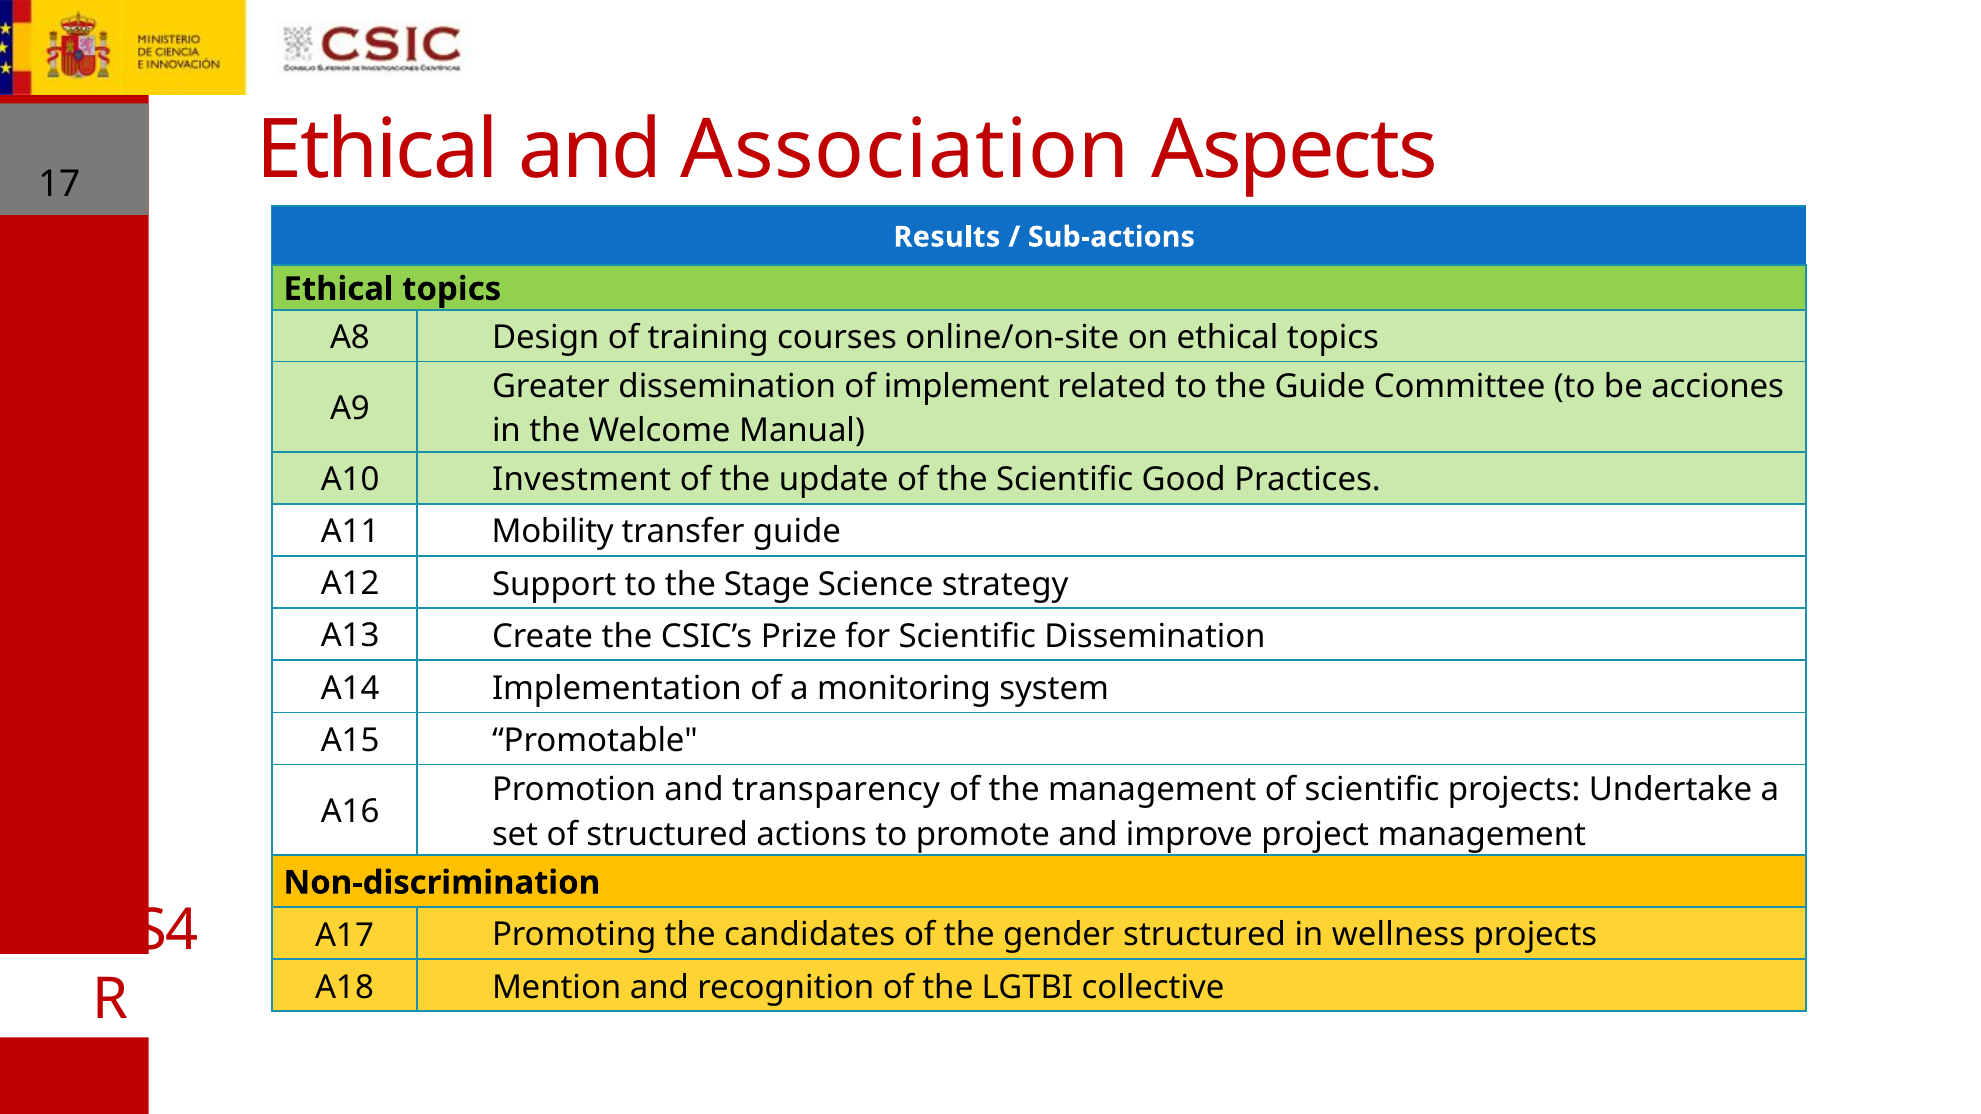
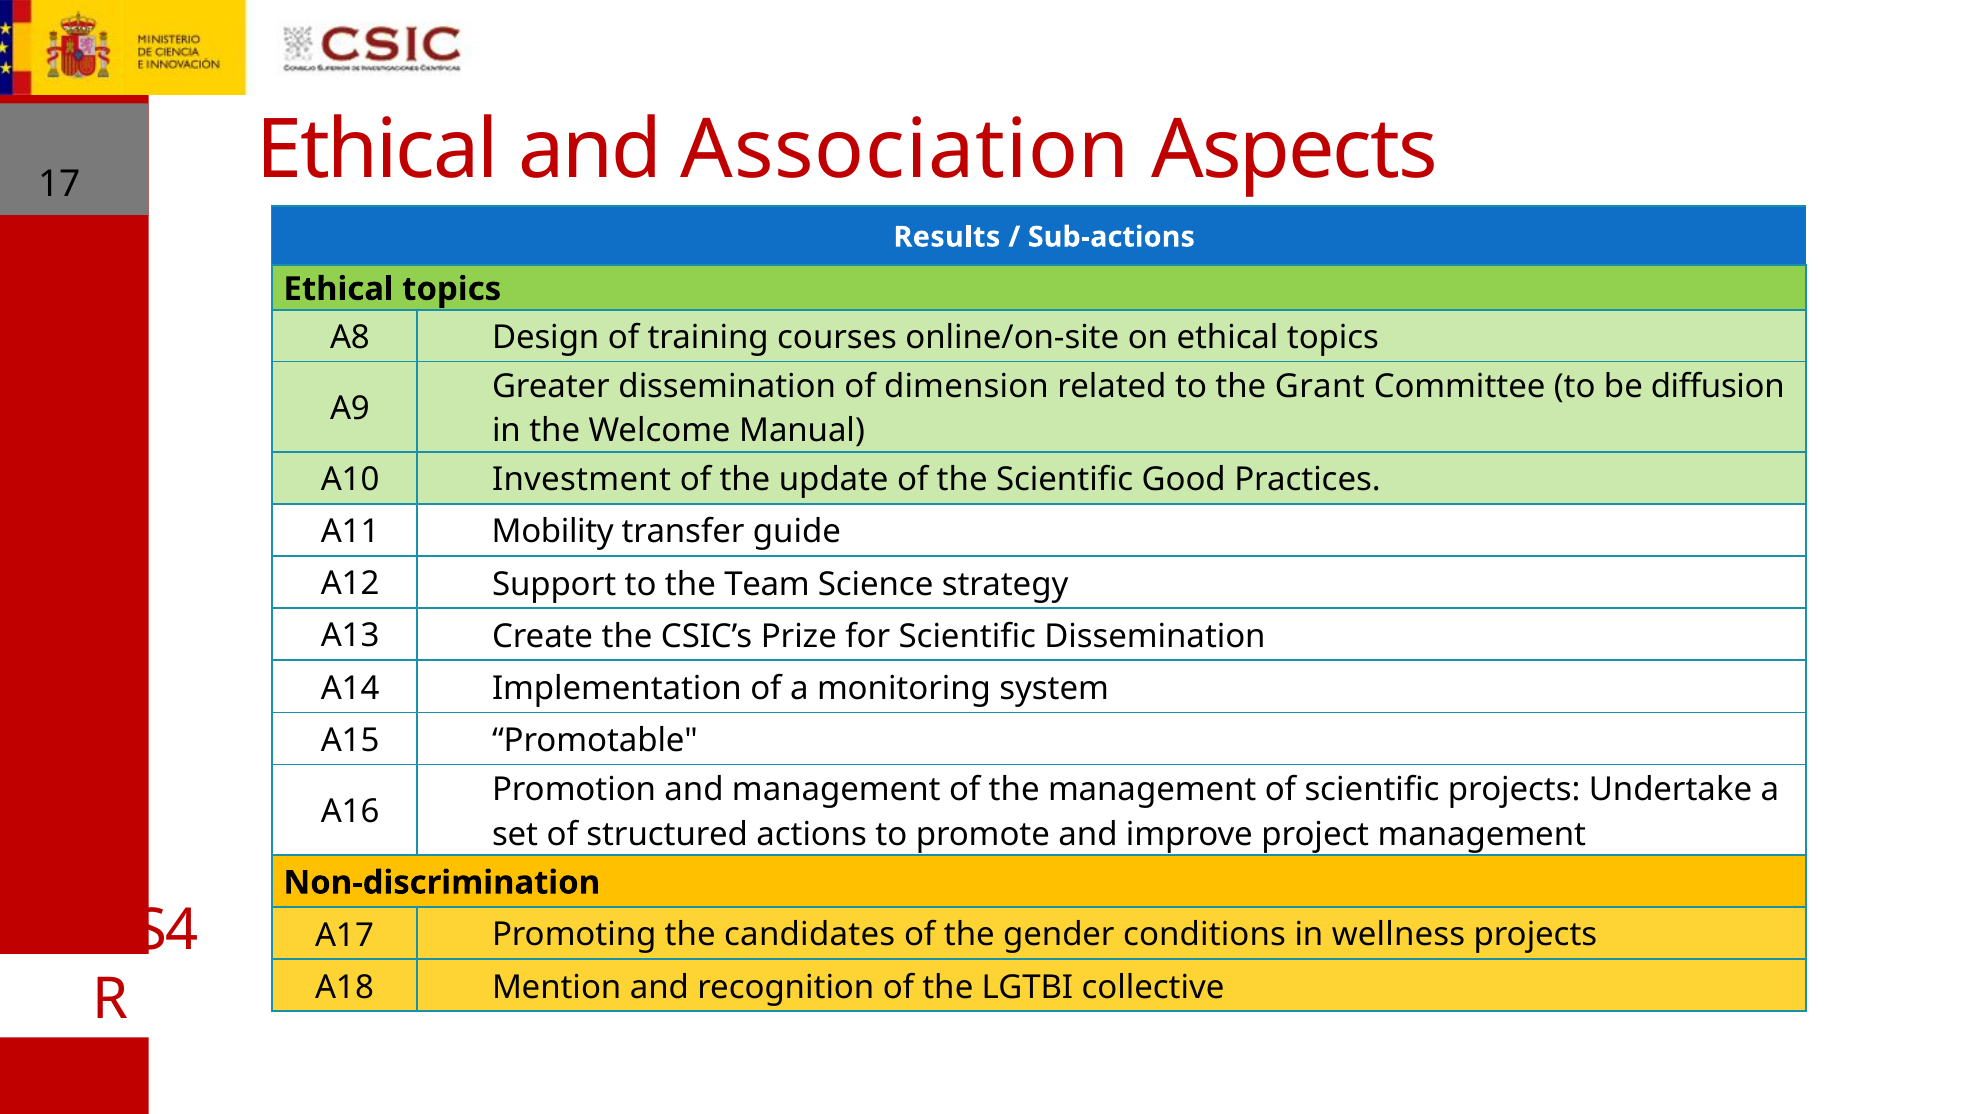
implement: implement -> dimension (966, 386)
the Guide: Guide -> Grant (1320, 386)
acciones: acciones -> diffusion (1718, 386)
Stage: Stage -> Team (767, 584)
and transparency: transparency -> management (836, 790)
gender structured: structured -> conditions (1205, 935)
